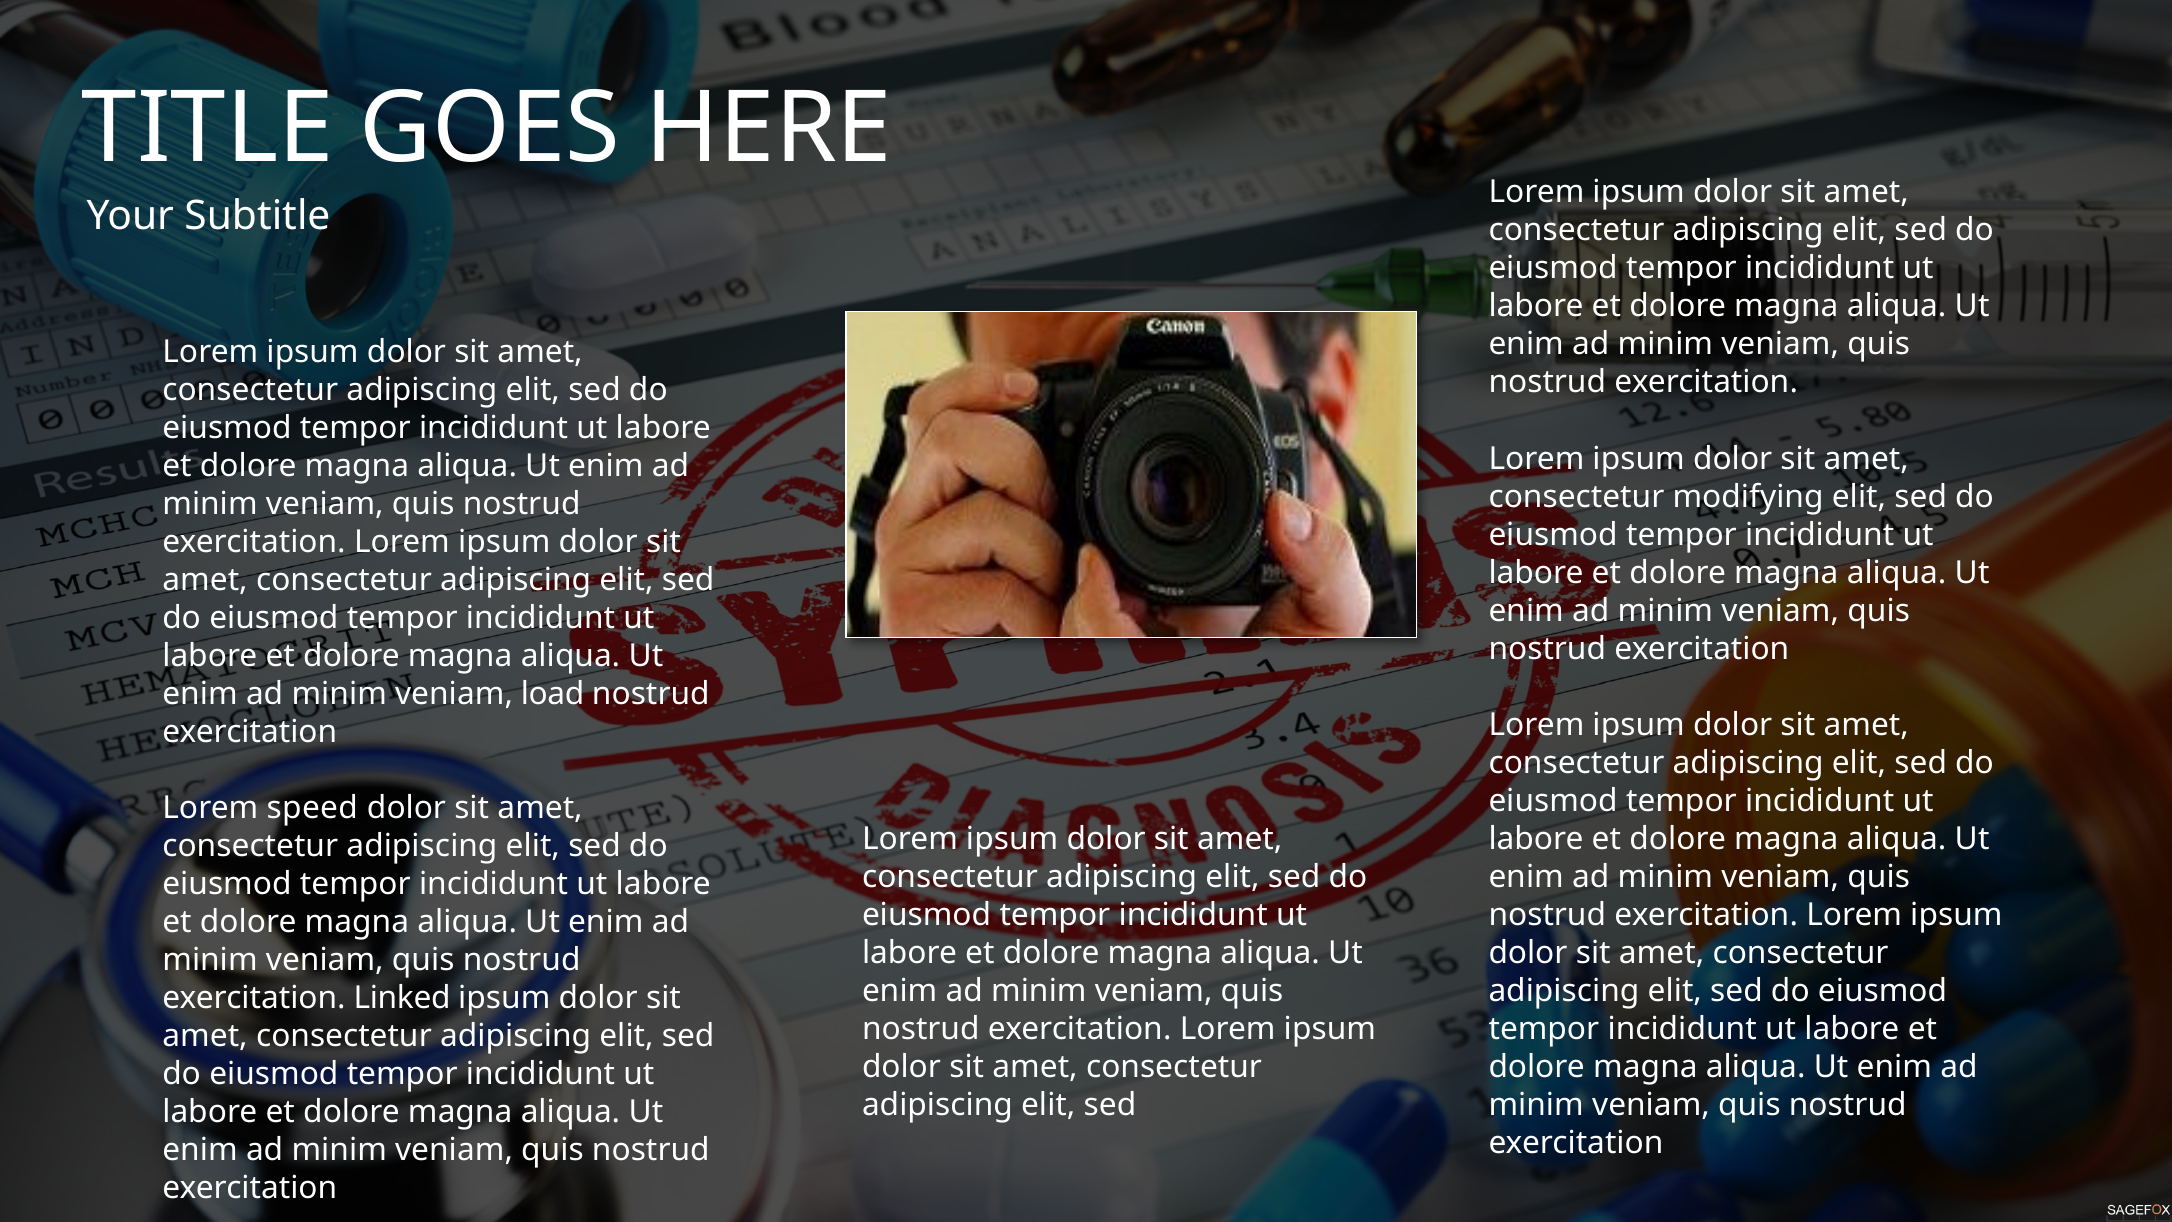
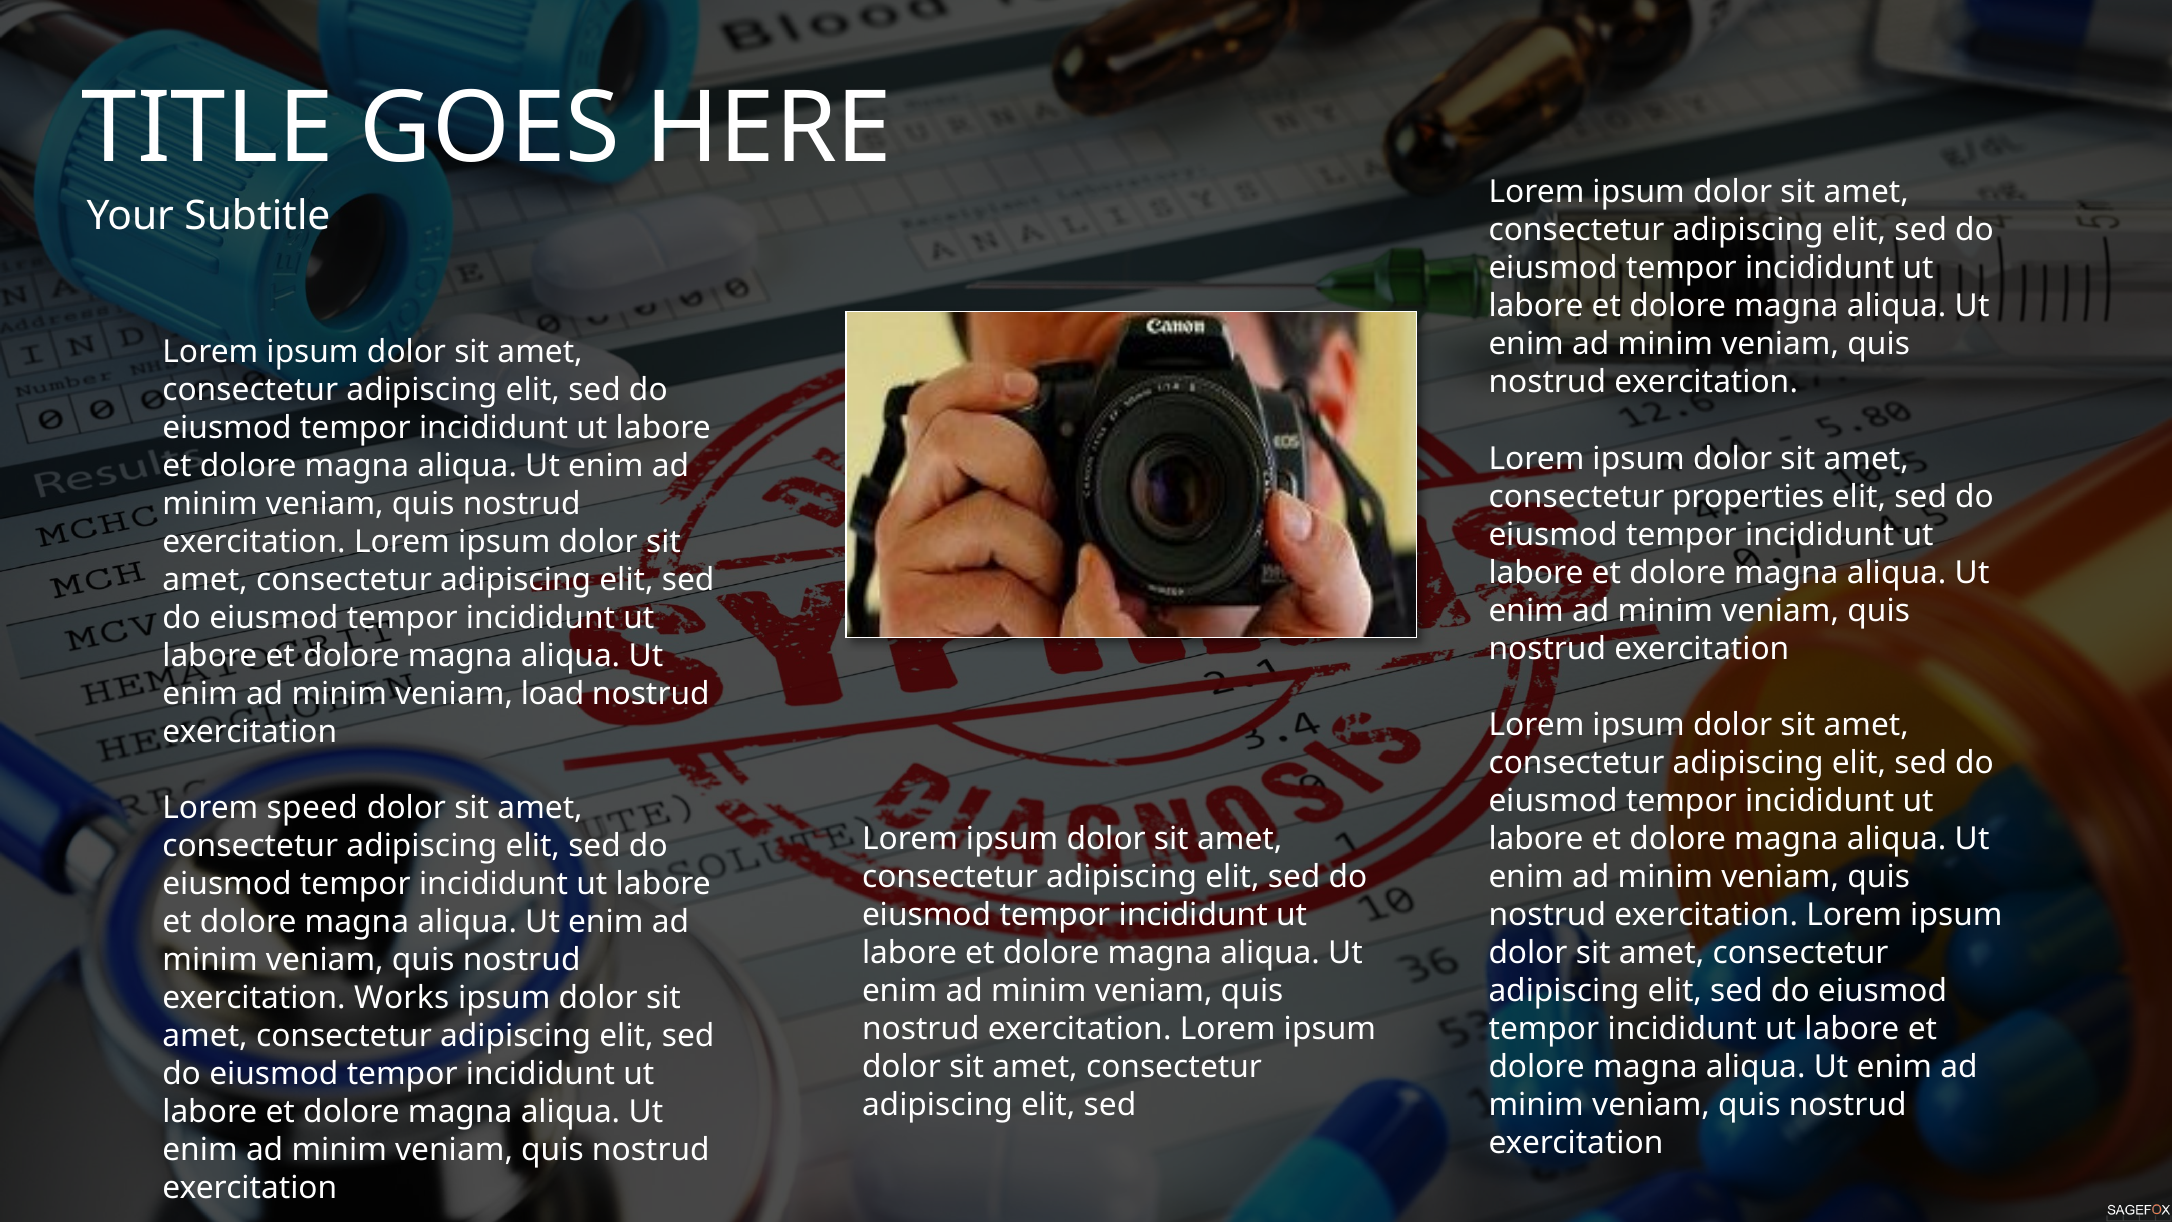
modifying: modifying -> properties (1748, 497)
Linked: Linked -> Works (402, 998)
